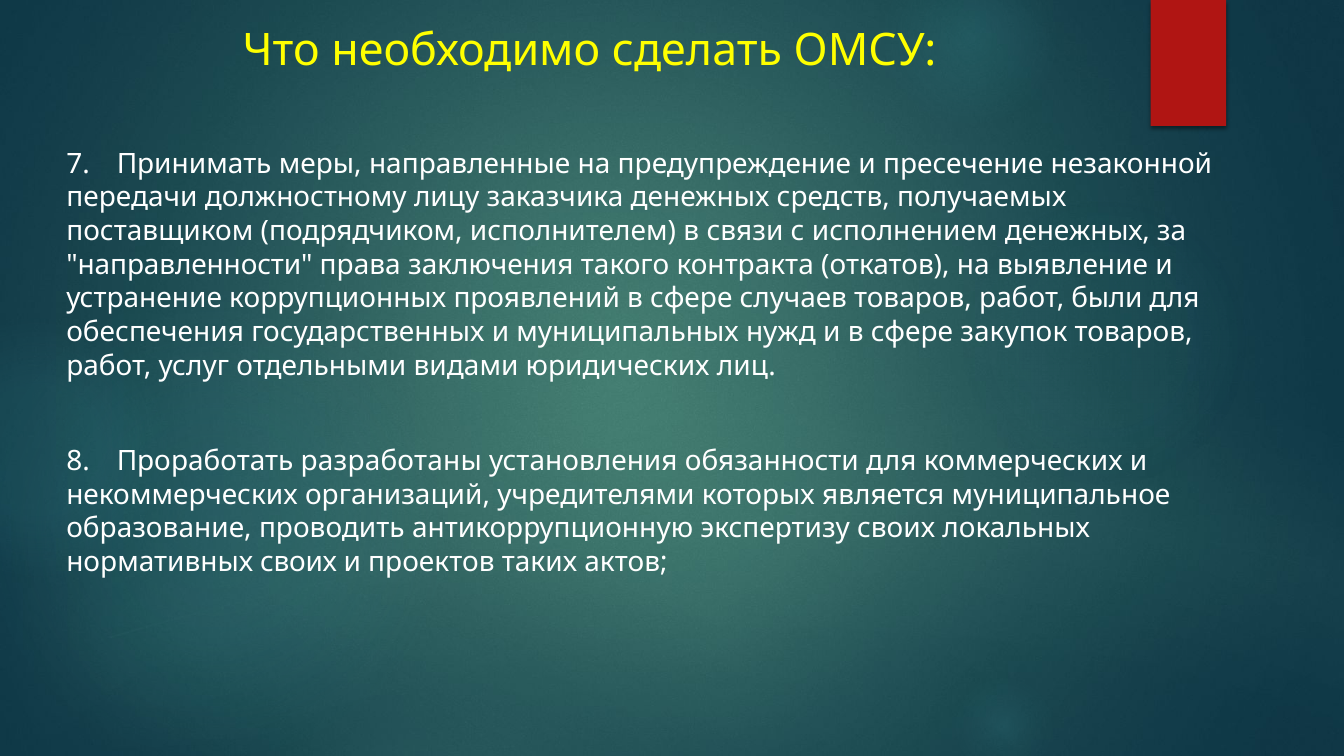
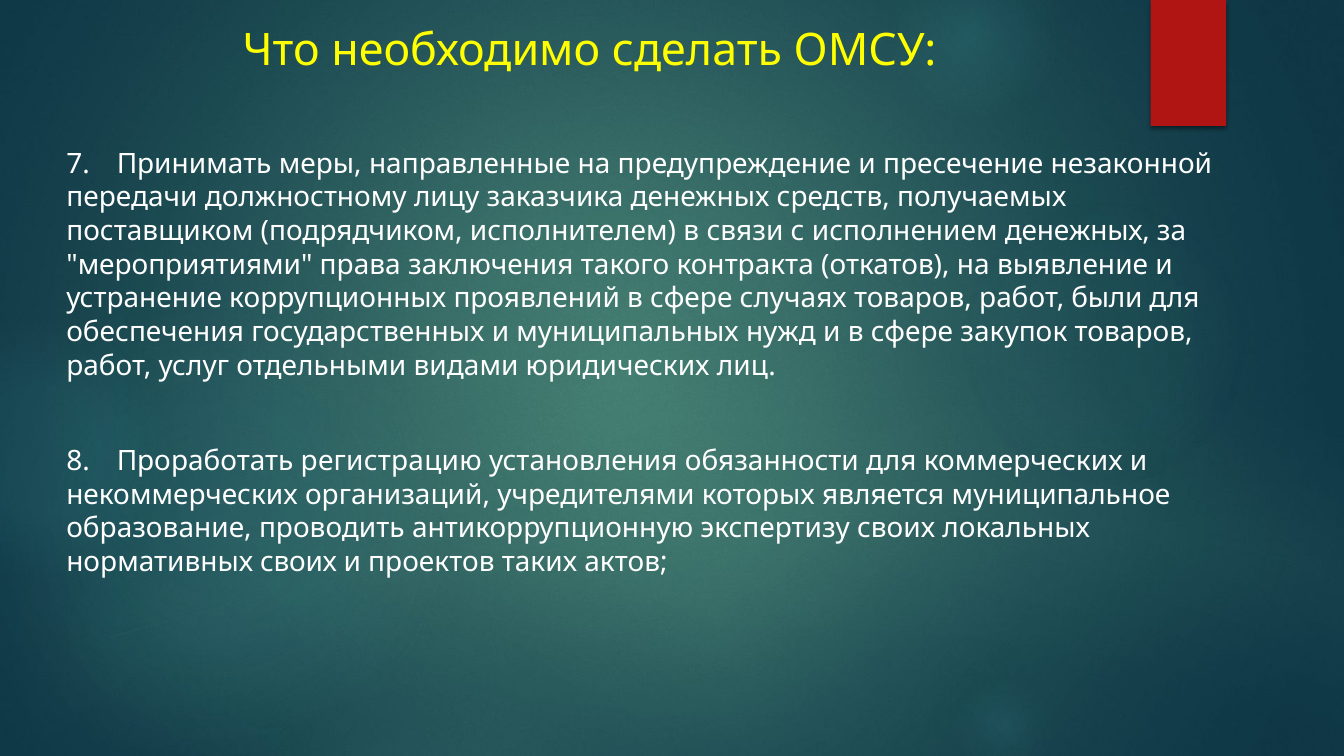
направленности: направленности -> мероприятиями (189, 265)
случаев: случаев -> случаях (793, 299)
разработаны: разработаны -> регистрацию (391, 461)
